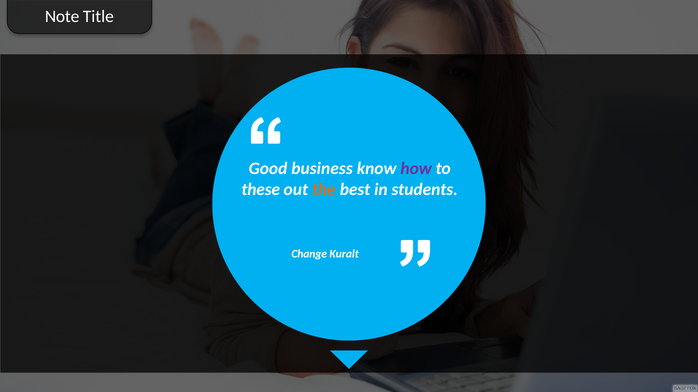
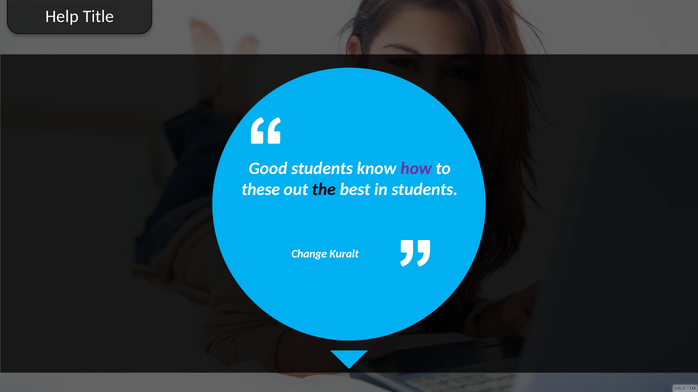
Note: Note -> Help (62, 16)
Good business: business -> students (322, 169)
the colour: orange -> black (324, 190)
